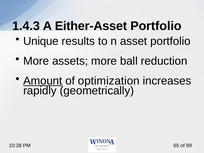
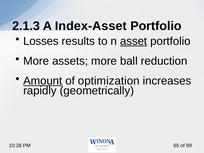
1.4.3: 1.4.3 -> 2.1.3 (26, 26)
Either-Asset: Either-Asset -> Index-Asset (91, 26)
Unique: Unique -> Losses (41, 41)
asset underline: none -> present (134, 41)
